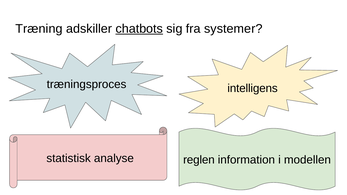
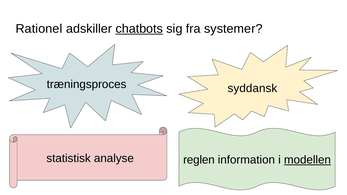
Træning: Træning -> Rationel (39, 29)
intelligens: intelligens -> syddansk (252, 88)
modellen underline: none -> present (307, 160)
